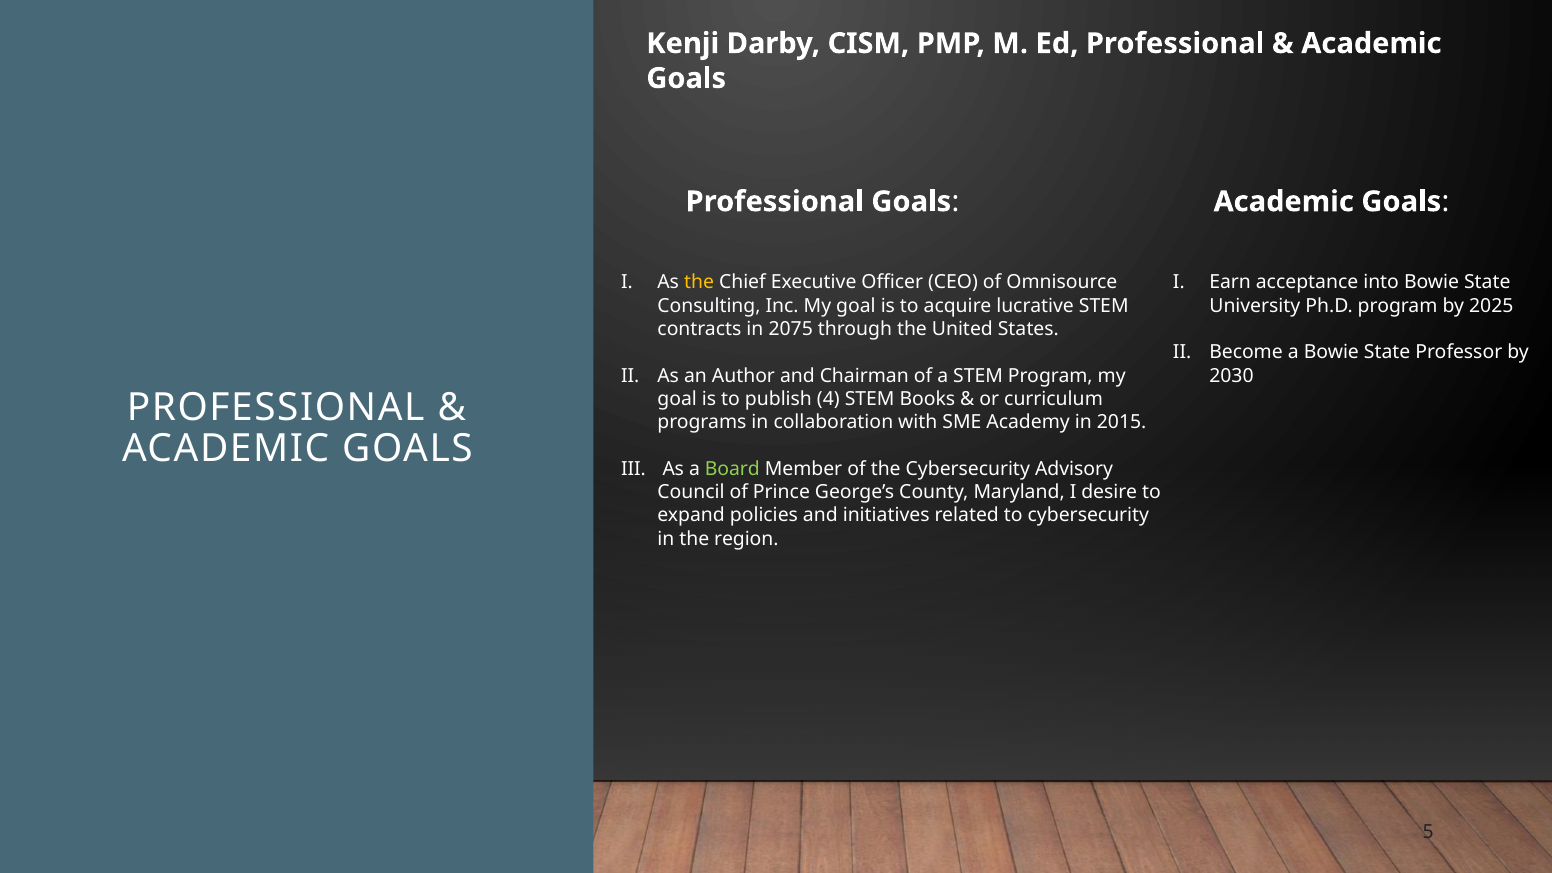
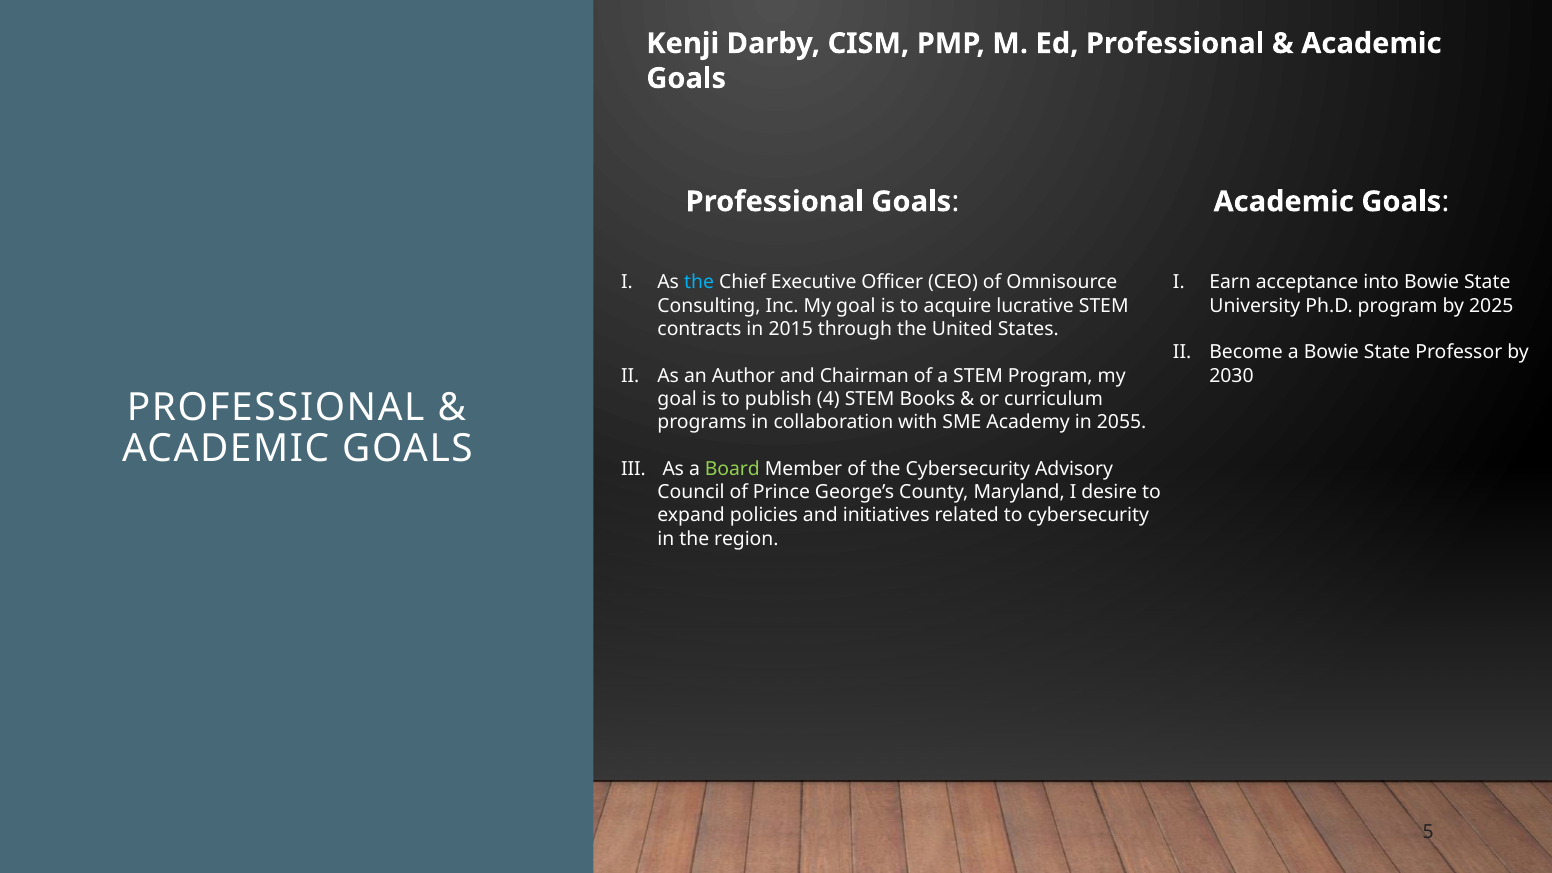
the colour: yellow -> light blue (699, 283)
2075: 2075 -> 2015 (791, 329)
2015: 2015 -> 2055 (1122, 422)
